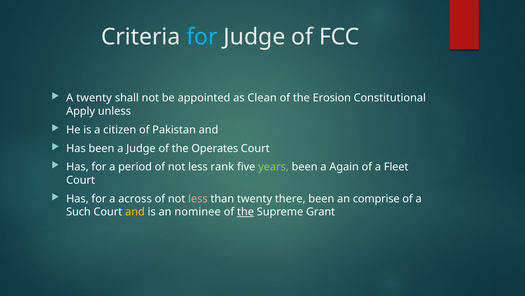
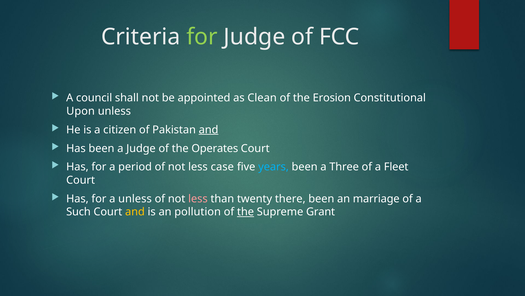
for colour: light blue -> light green (202, 37)
A twenty: twenty -> council (94, 98)
Apply: Apply -> Upon (81, 111)
and underline: none -> present (209, 129)
rank: rank -> case (222, 167)
years colour: light green -> light blue (274, 167)
Again: Again -> Three (344, 167)
a across: across -> unless (135, 198)
comprise: comprise -> marriage (376, 198)
nominee: nominee -> pollution (198, 212)
